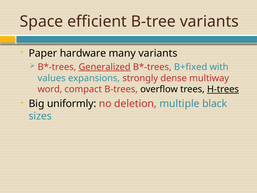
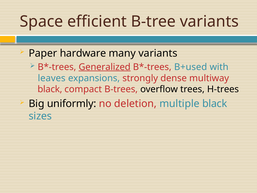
B+fixed: B+fixed -> B+used (191, 67)
values: values -> leaves (52, 78)
word: word -> black (50, 89)
H-trees underline: present -> none (223, 89)
